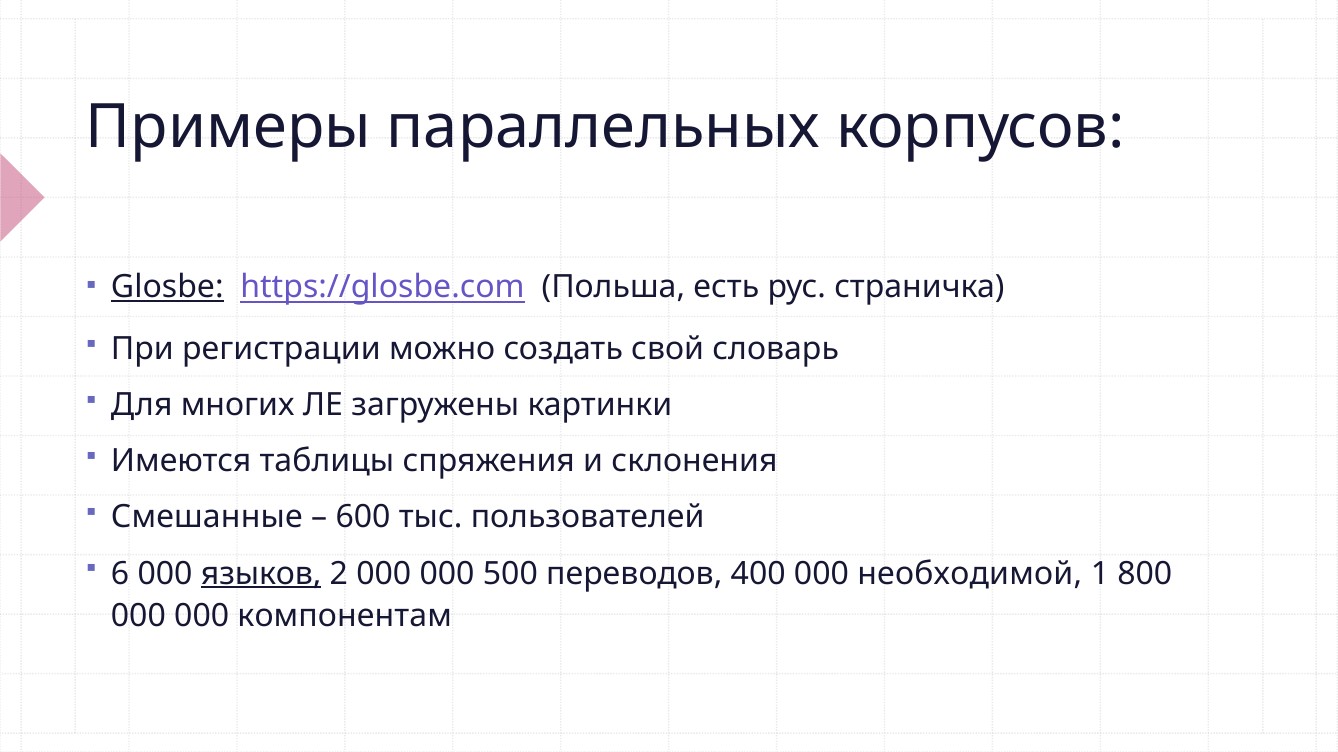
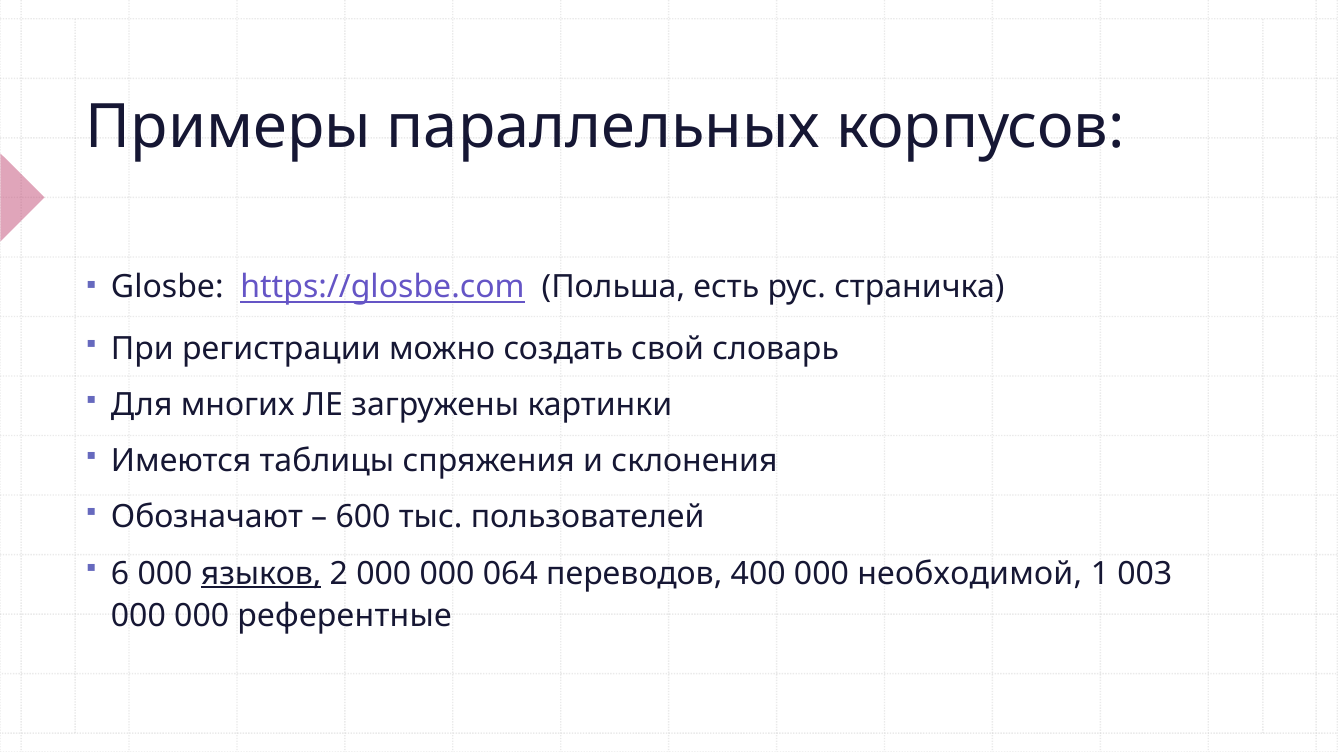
Glosbe underline: present -> none (167, 288)
Смешанные: Смешанные -> Обозначают (207, 518)
500: 500 -> 064 (510, 574)
800: 800 -> 003 (1145, 574)
компонентам: компонентам -> референтные (345, 616)
